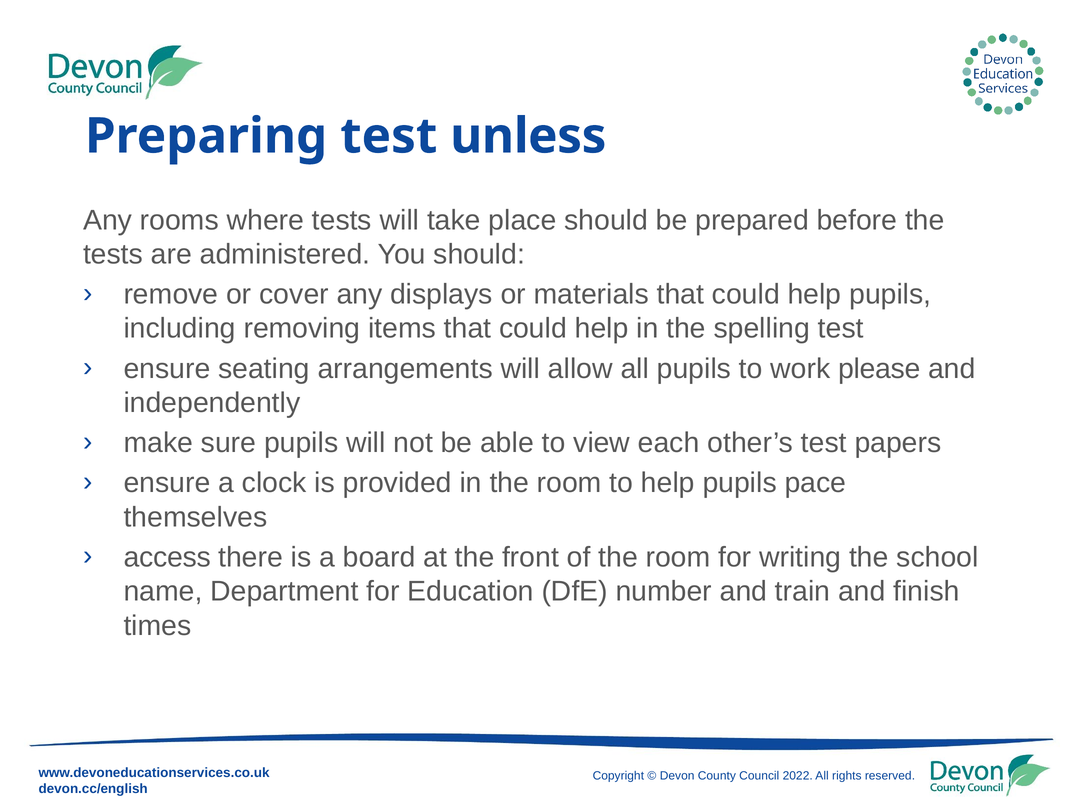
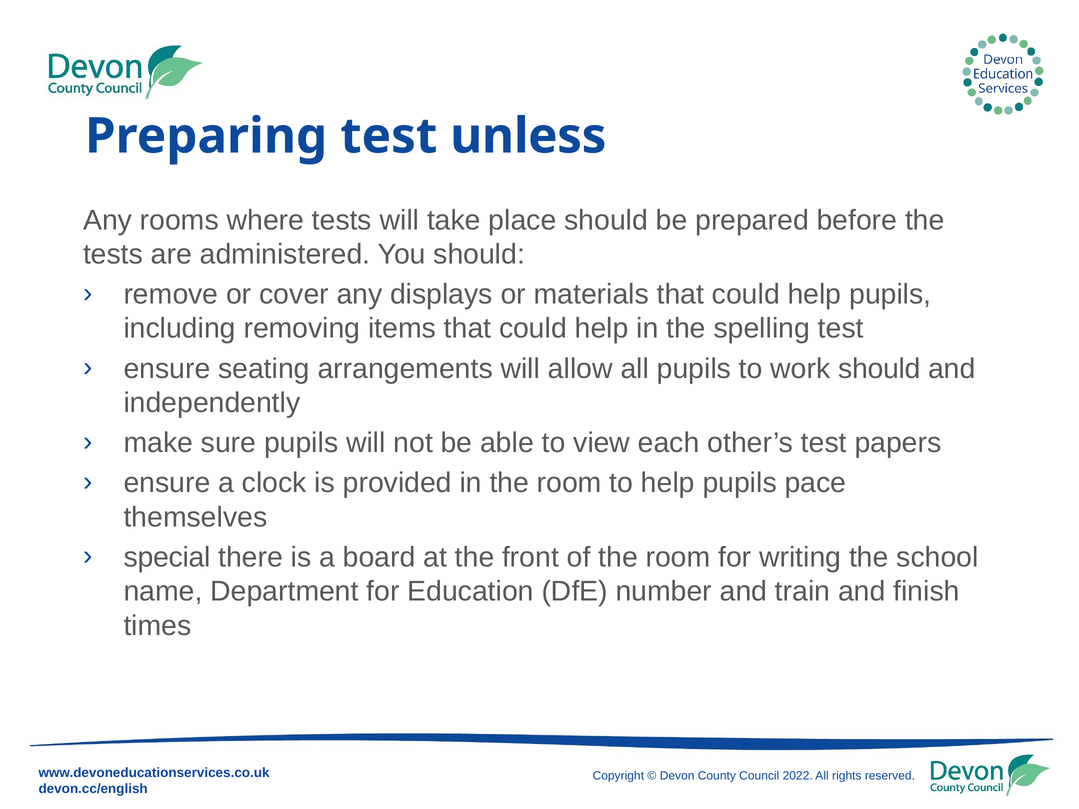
work please: please -> should (879, 369)
access: access -> special (167, 558)
